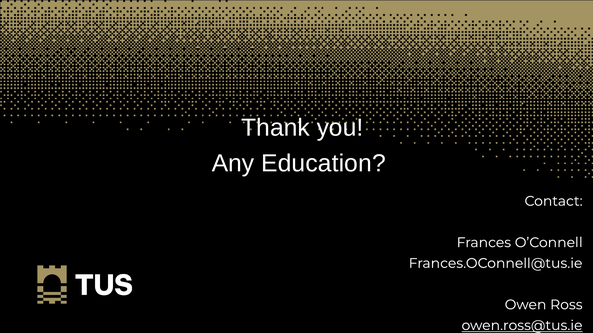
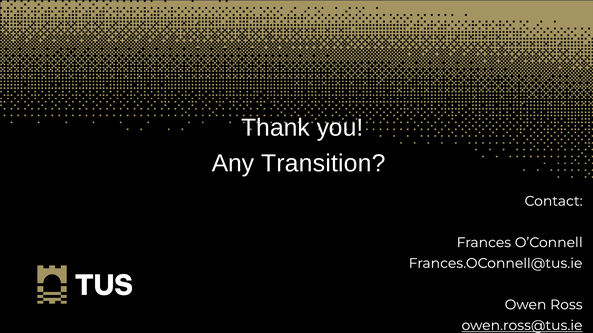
Education: Education -> Transition (323, 164)
